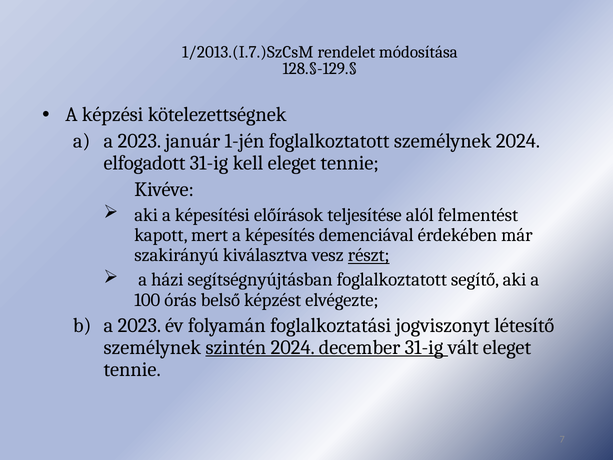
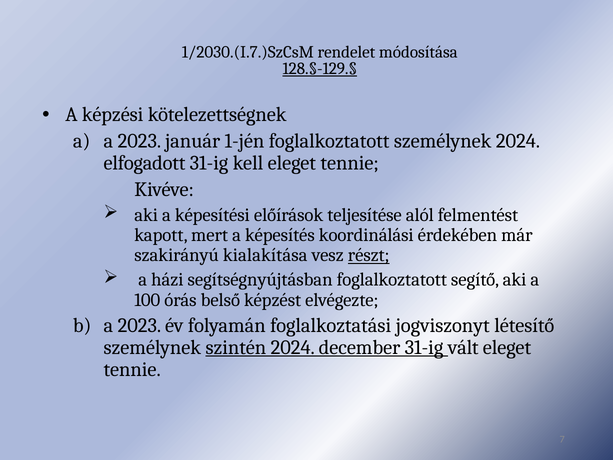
1/2013.(I.7.)SzCsM: 1/2013.(I.7.)SzCsM -> 1/2030.(I.7.)SzCsM (248, 52)
128.§-129.§ underline: none -> present (320, 69)
demenciával: demenciával -> koordinálási (366, 235)
kiválasztva: kiválasztva -> kialakítása (265, 255)
